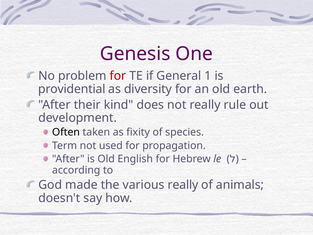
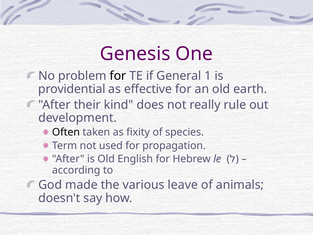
for colour: red -> black (118, 76)
diversity: diversity -> effective (148, 89)
various really: really -> leave (183, 185)
